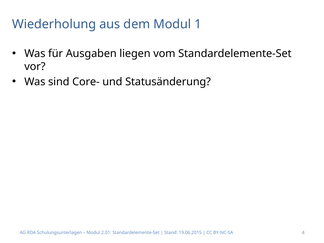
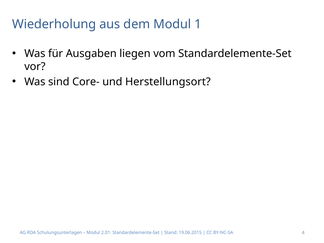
Statusänderung: Statusänderung -> Herstellungsort (168, 82)
